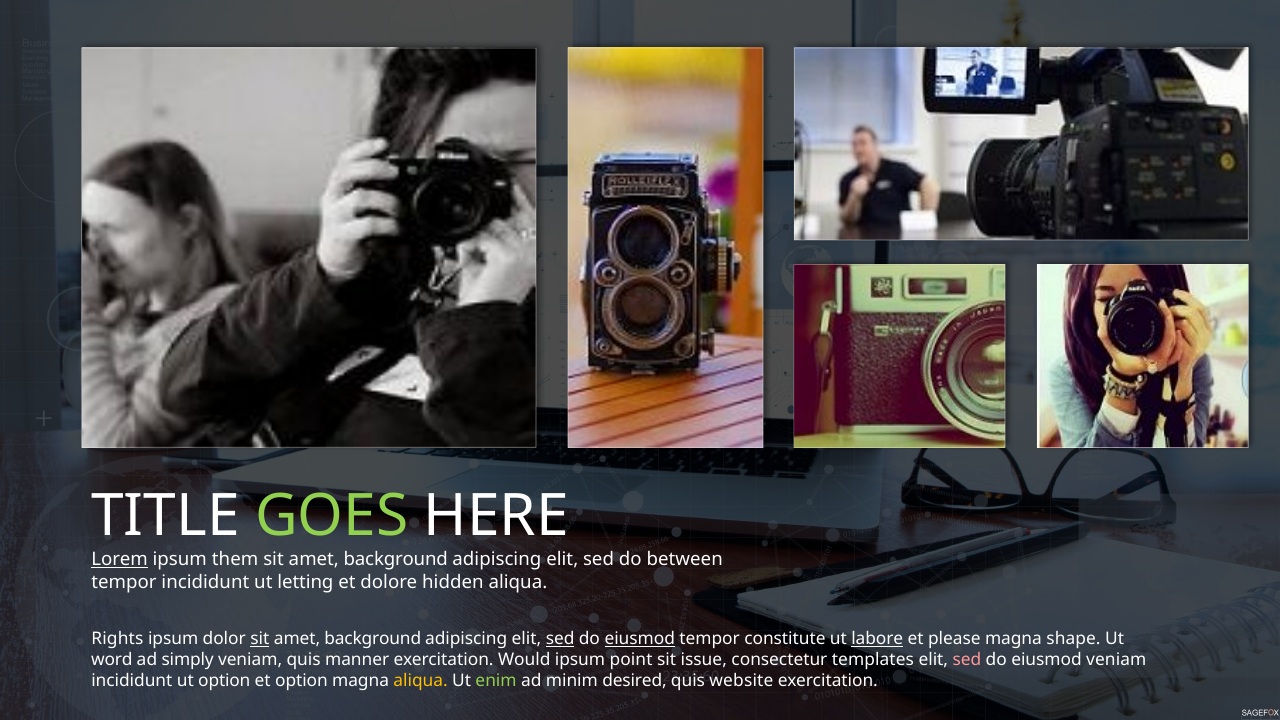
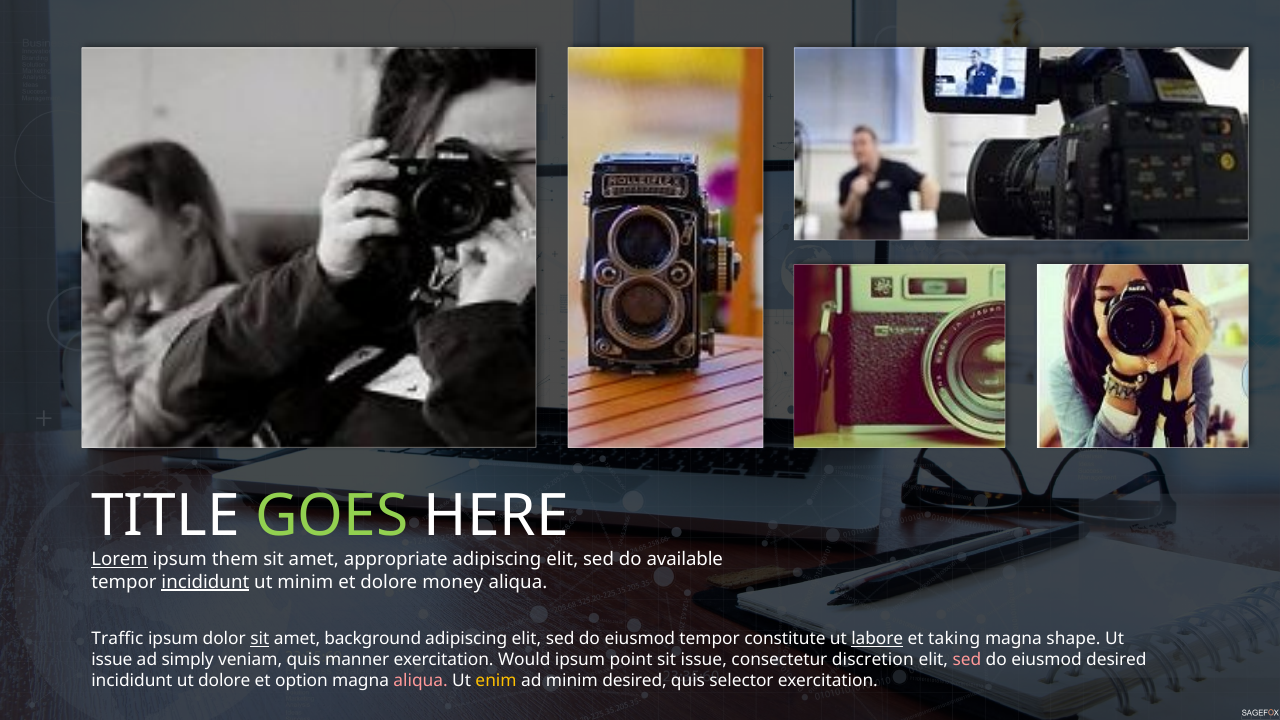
background: background -> appropriate (396, 560)
between: between -> available (685, 560)
incididunt underline: none -> present (205, 582)
ut letting: letting -> minim (305, 582)
hidden: hidden -> money (453, 582)
Rights: Rights -> Traffic (117, 639)
sed underline: present -> none (560, 639)
eiusmod underline: present -> none (640, 639)
please: please -> taking (954, 639)
word: word -> issue (112, 660)
templates: templates -> discretion (873, 660)
eiusmod veniam: veniam -> desired (1116, 660)
ut option: option -> dolore (224, 681)
aliqua colour: yellow -> pink (421, 681)
enim colour: light green -> yellow (496, 681)
website: website -> selector (742, 681)
